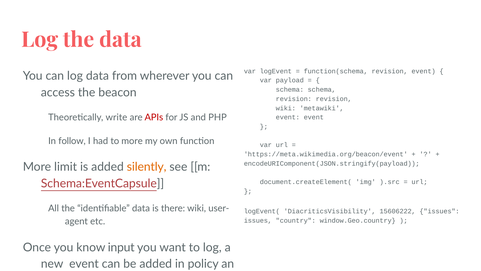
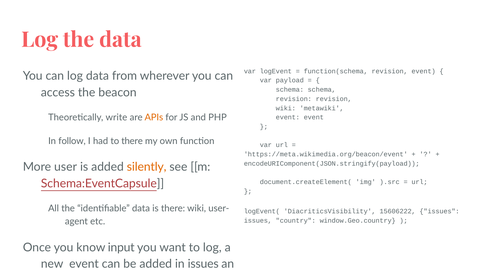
APIs colour: red -> orange (154, 117)
to more: more -> there (132, 141)
limit: limit -> user (66, 167)
in policy: policy -> issues (203, 264)
